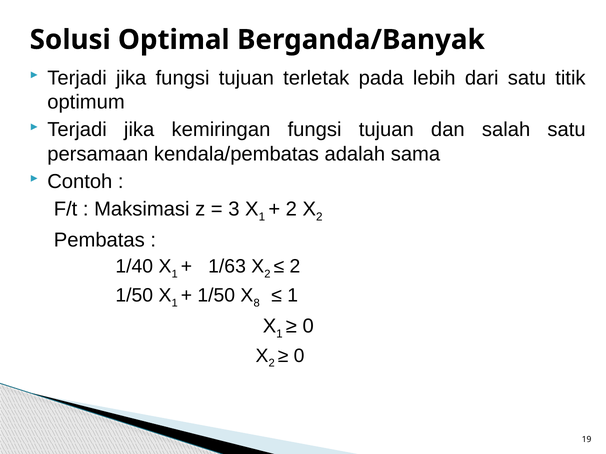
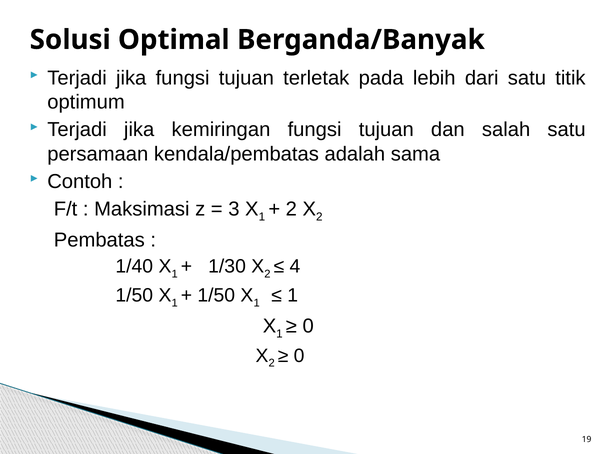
1/63: 1/63 -> 1/30 (227, 267)
2: 2 -> 4 (295, 267)
8: 8 -> 1 (257, 303)
